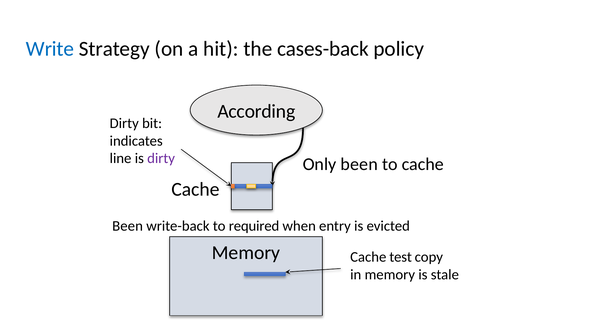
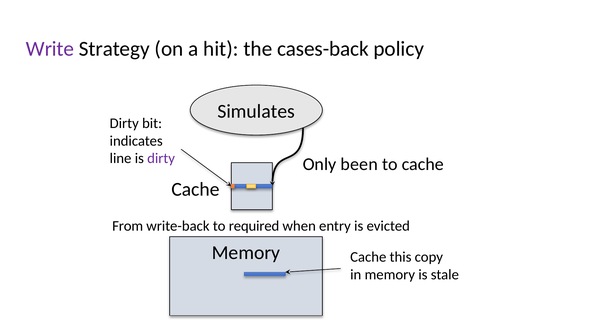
Write colour: blue -> purple (50, 49)
According: According -> Simulates (256, 112)
Been: Been -> From (128, 226)
test: test -> this (401, 257)
